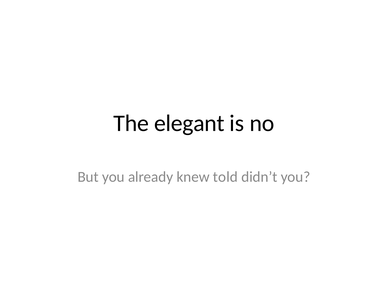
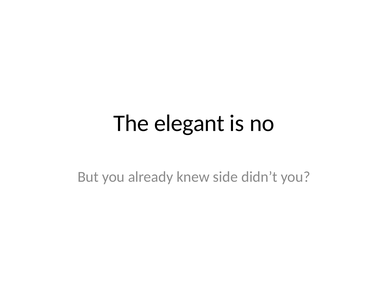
told: told -> side (225, 177)
